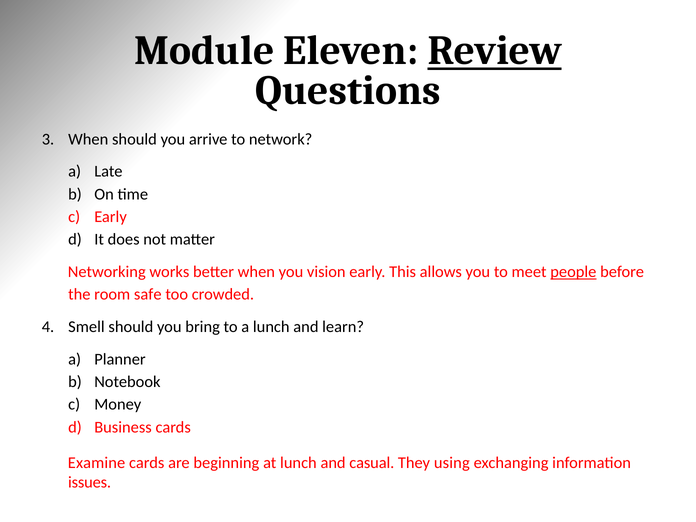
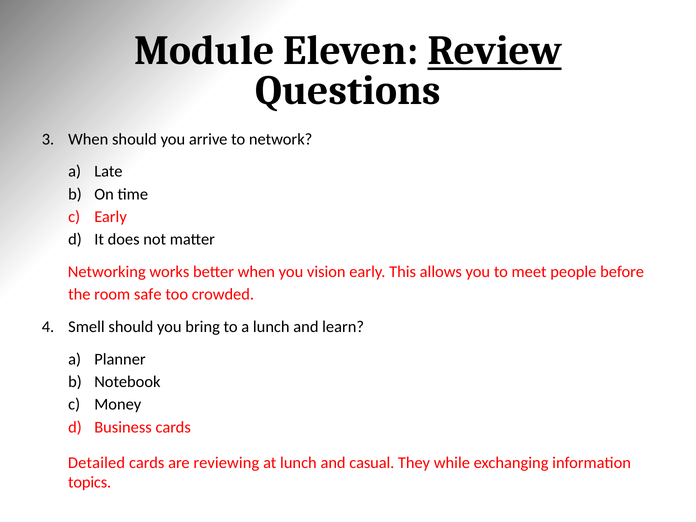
people underline: present -> none (573, 272)
Examine: Examine -> Detailed (97, 463)
beginning: beginning -> reviewing (226, 463)
using: using -> while (452, 463)
issues: issues -> topics (90, 483)
